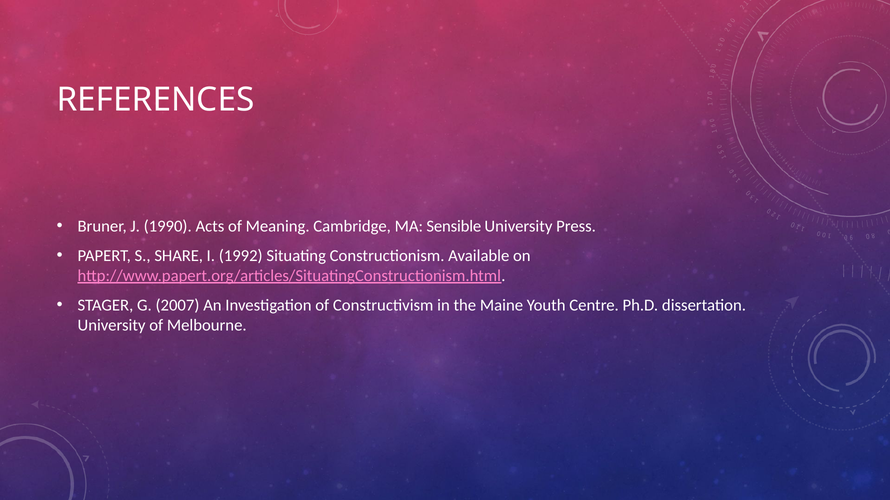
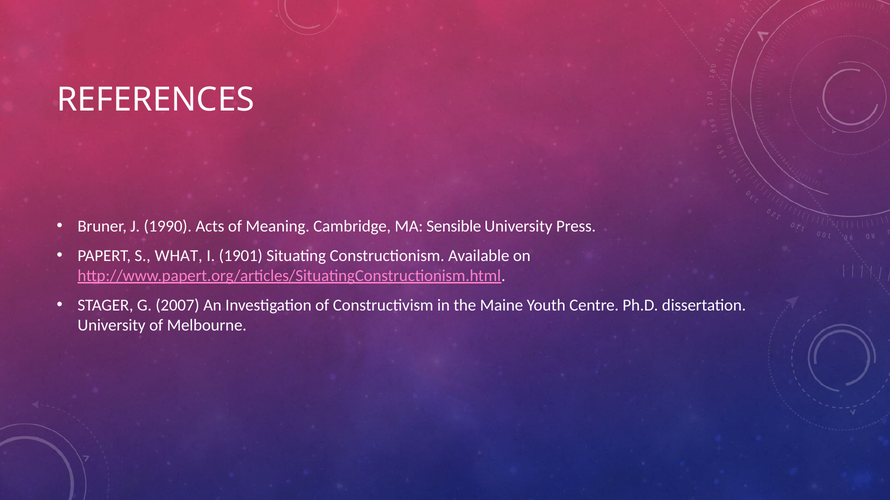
SHARE: SHARE -> WHAT (179, 256)
1992: 1992 -> 1901 (241, 256)
